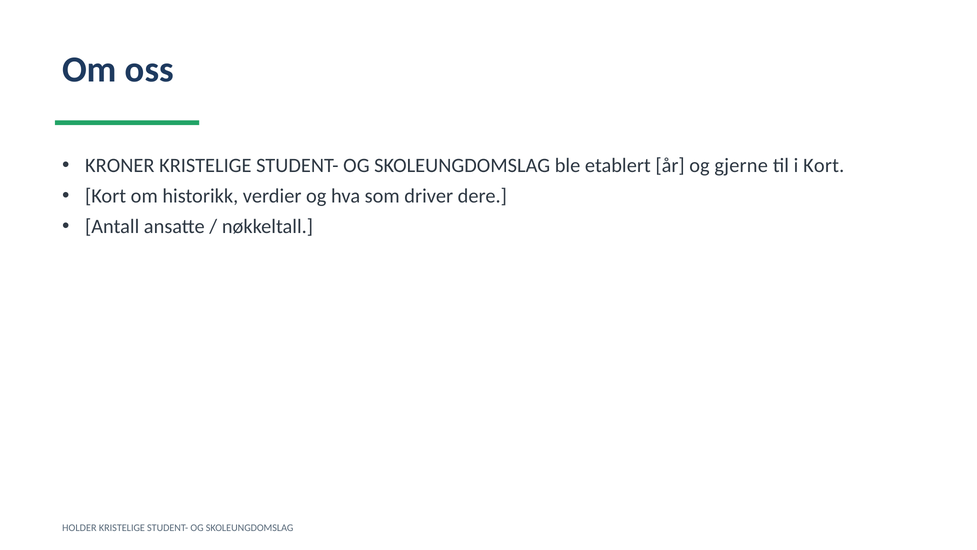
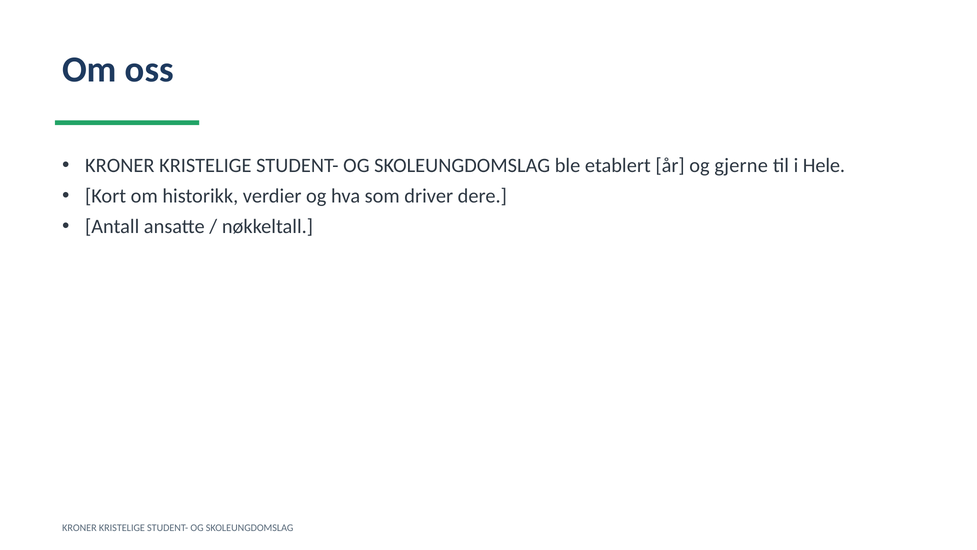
i Kort: Kort -> Hele (824, 165)
HOLDER: HOLDER -> KRONER (79, 527)
